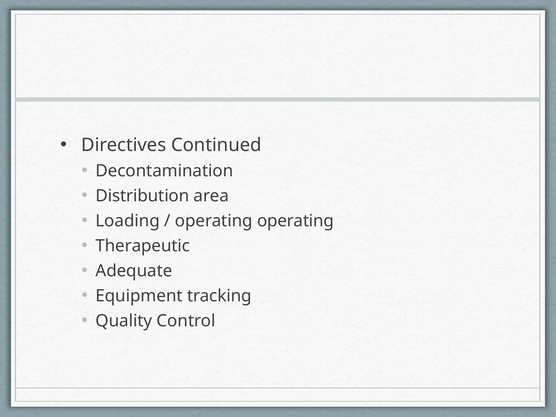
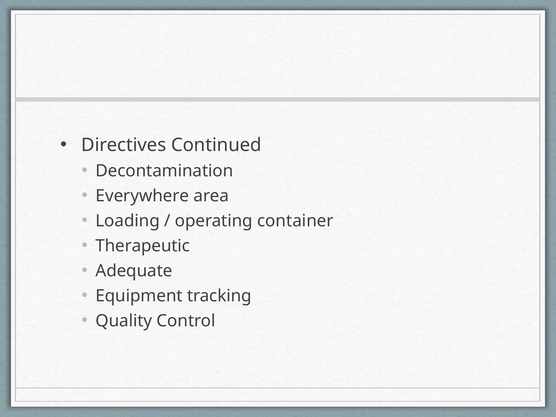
Distribution: Distribution -> Everywhere (142, 196)
operating operating: operating -> container (295, 221)
